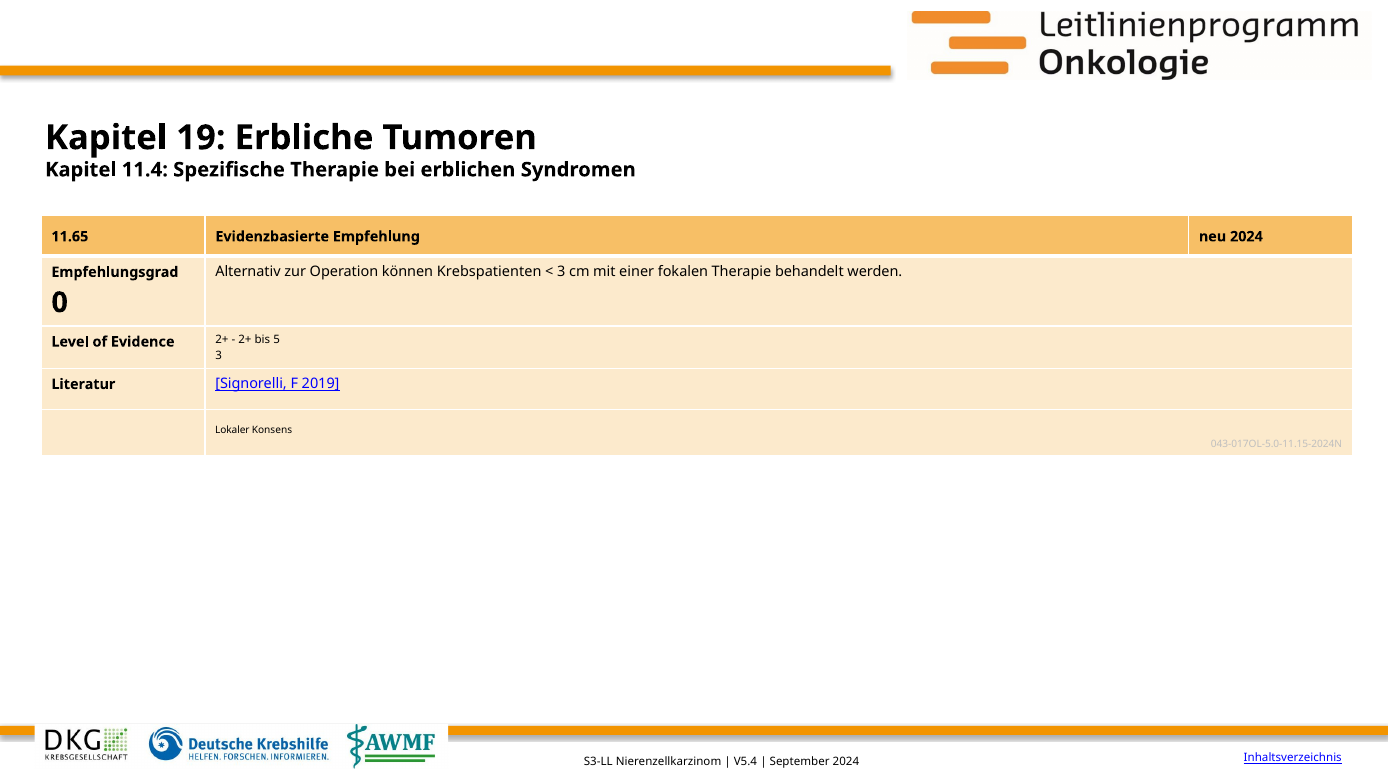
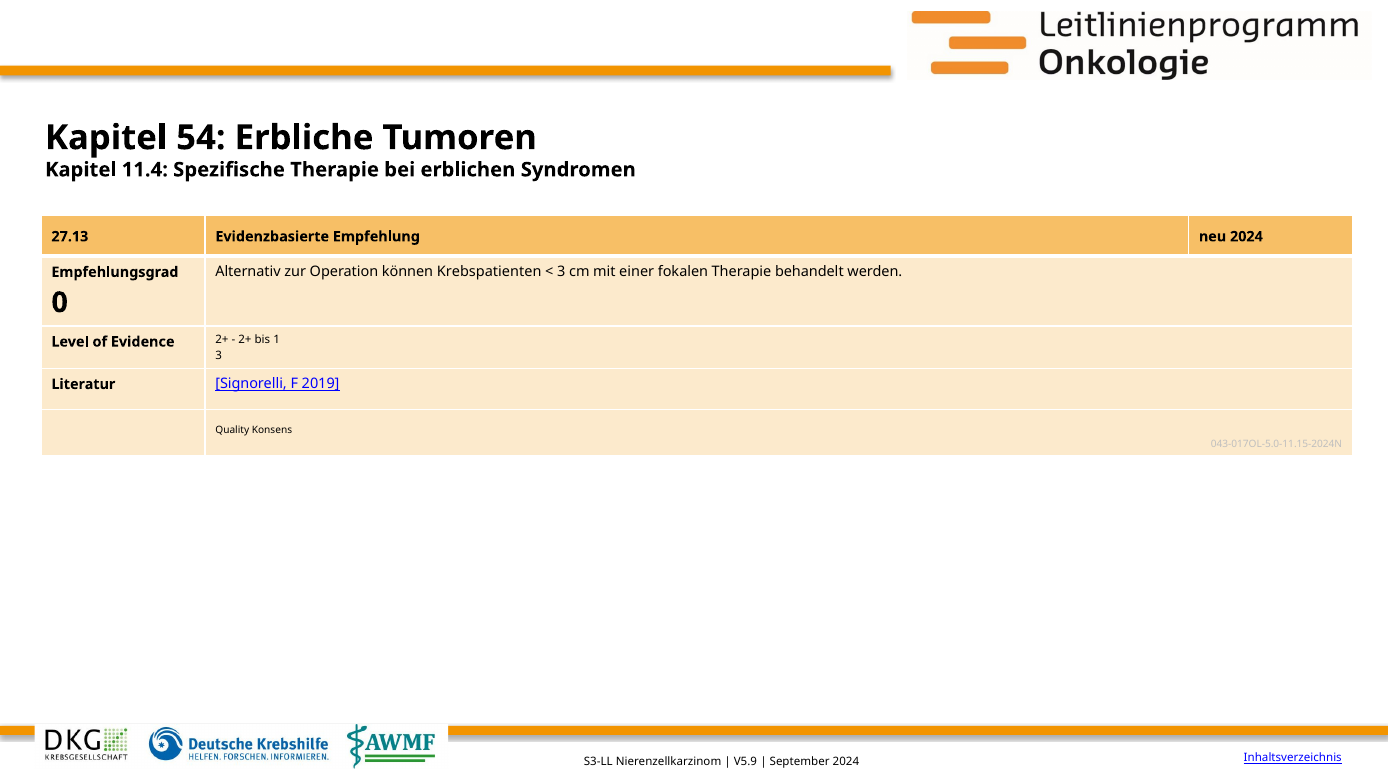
19: 19 -> 54 (201, 138)
11.65: 11.65 -> 27.13 (70, 236)
5: 5 -> 1 (277, 340)
Lokaler: Lokaler -> Quality (232, 430)
V5.4: V5.4 -> V5.9 (745, 761)
